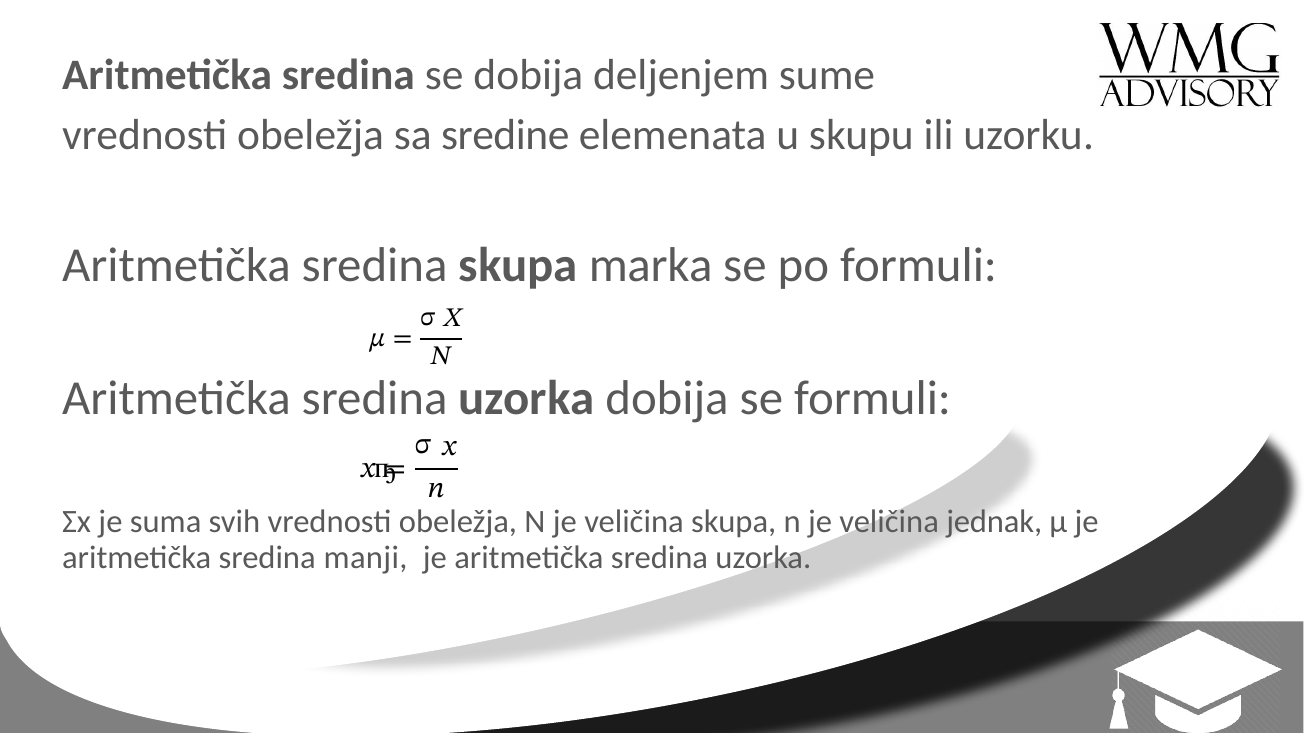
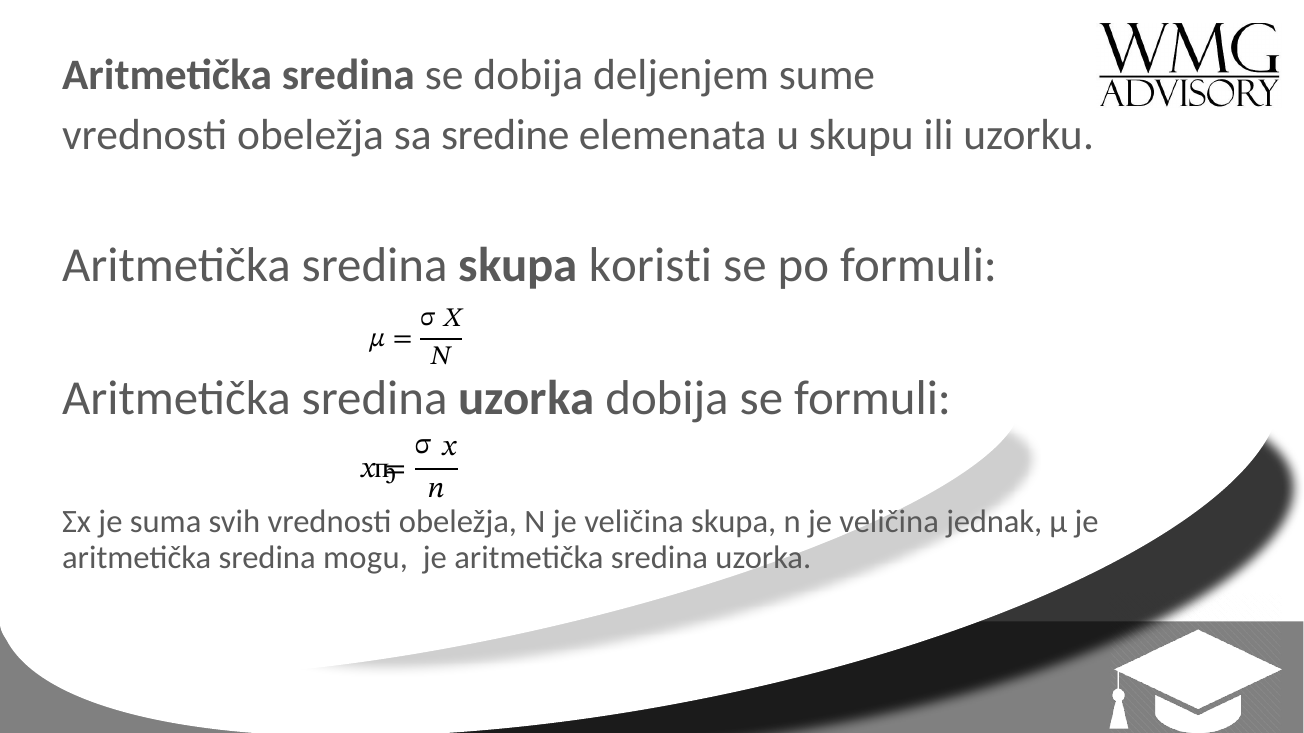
marka: marka -> koristi (650, 266)
manji: manji -> mogu (366, 558)
